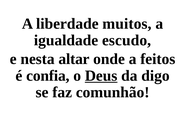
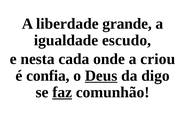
muitos: muitos -> grande (127, 24)
altar: altar -> cada (74, 59)
feitos: feitos -> criou (158, 59)
faz underline: none -> present (62, 92)
